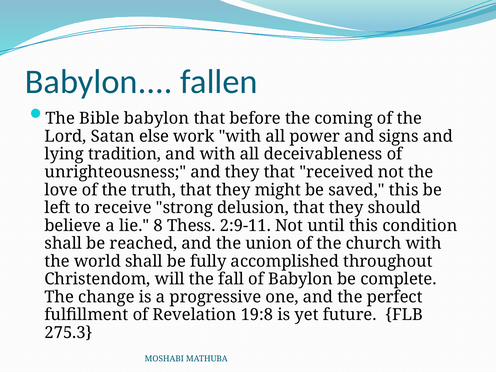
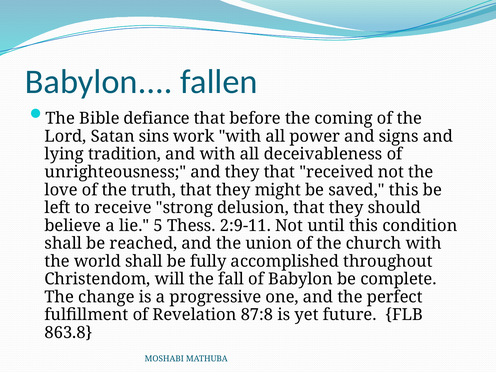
Bible babylon: babylon -> defiance (157, 119)
else: else -> sins (154, 136)
8: 8 -> 5 (158, 226)
19:8: 19:8 -> 87:8 (257, 315)
275.3: 275.3 -> 863.8 (69, 333)
